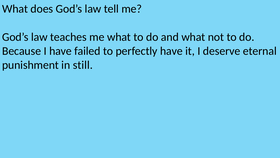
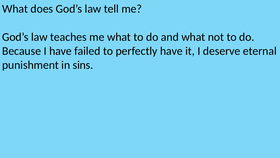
still: still -> sins (83, 65)
